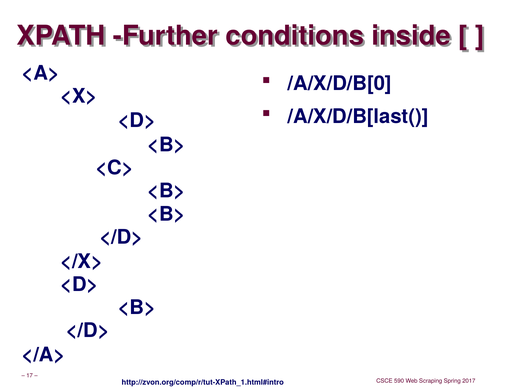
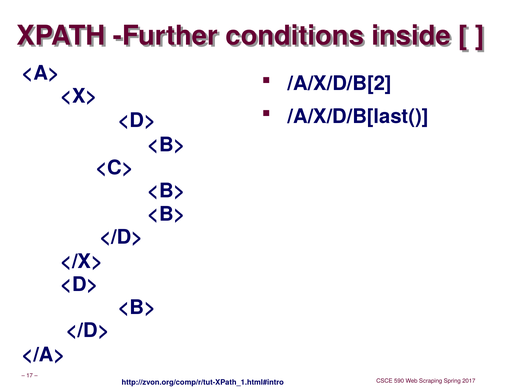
/A/X/D/B[0: /A/X/D/B[0 -> /A/X/D/B[2 (340, 84)
